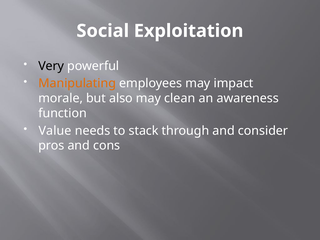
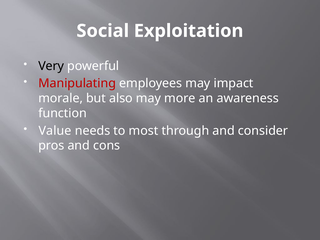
Manipulating colour: orange -> red (77, 83)
clean: clean -> more (180, 98)
stack: stack -> most (144, 131)
